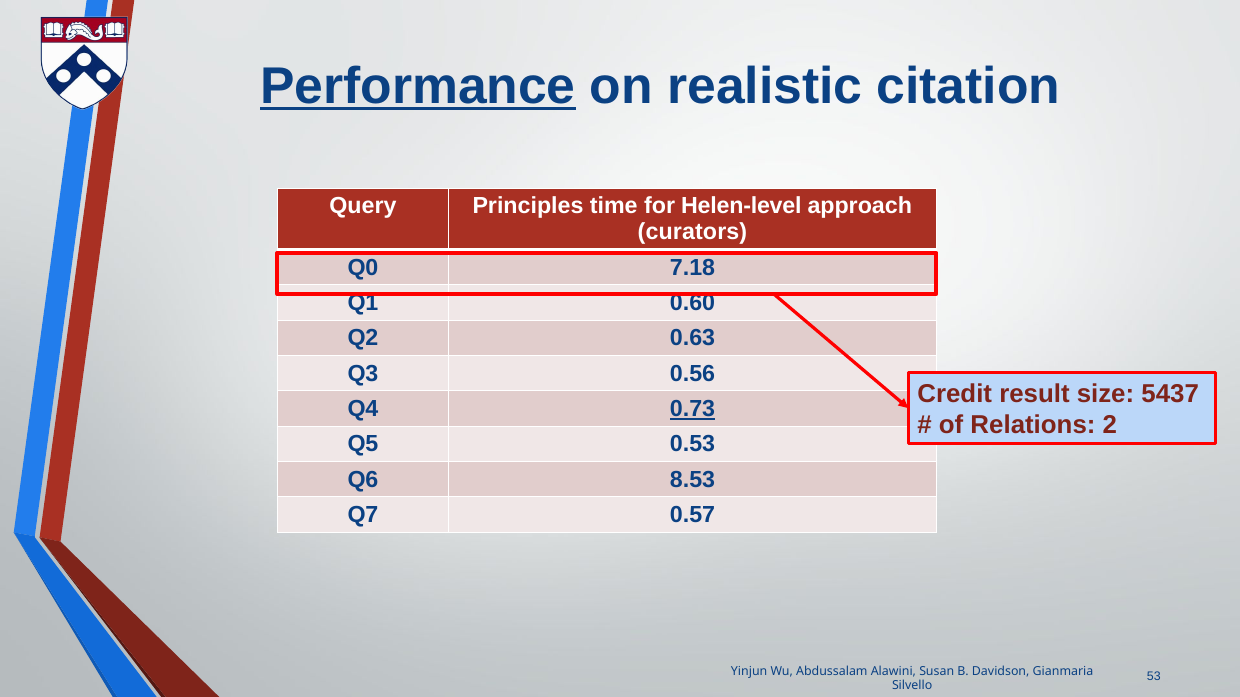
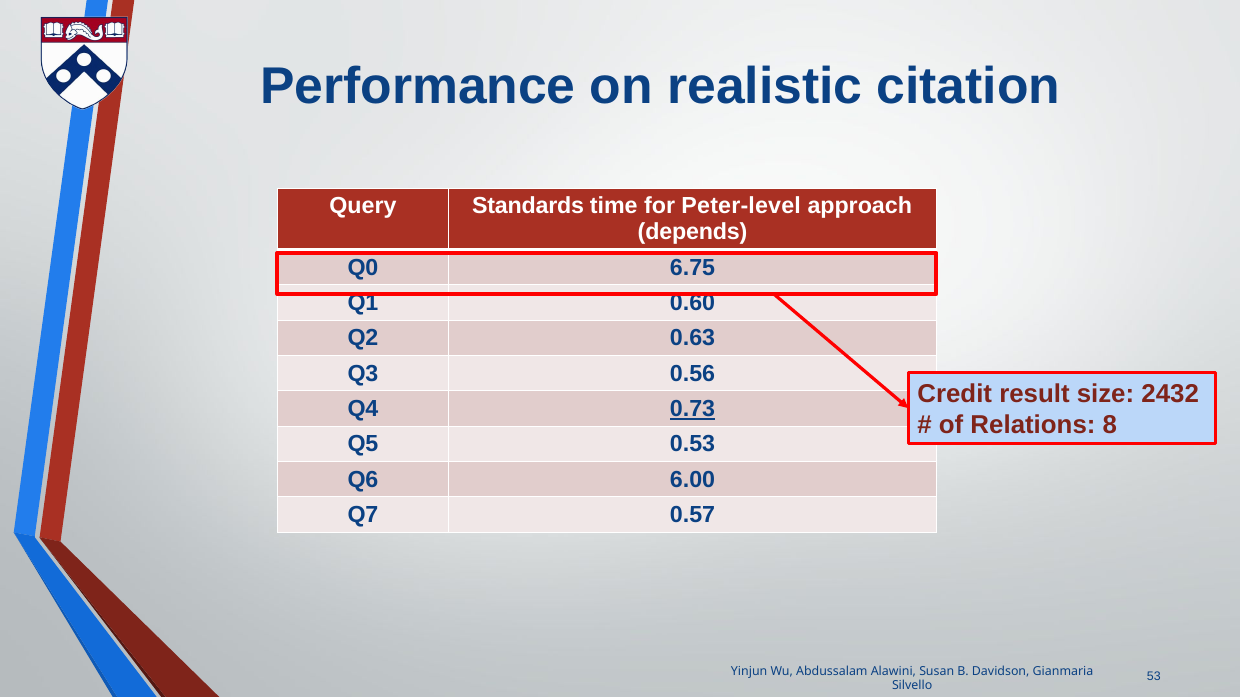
Performance underline: present -> none (418, 87)
Principles: Principles -> Standards (528, 206)
Helen-level: Helen-level -> Peter-level (741, 206)
curators: curators -> depends (693, 232)
7.18: 7.18 -> 6.75 (693, 268)
5437: 5437 -> 2432 (1170, 395)
2: 2 -> 8 (1110, 426)
8.53: 8.53 -> 6.00 (693, 480)
